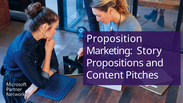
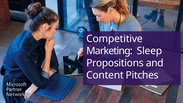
Proposition: Proposition -> Competitive (115, 39)
Story: Story -> Sleep (149, 51)
